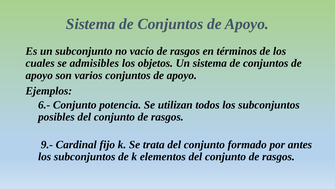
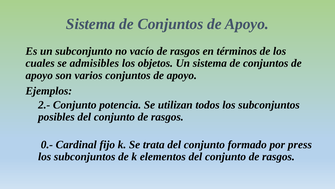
6.-: 6.- -> 2.- (44, 105)
9.-: 9.- -> 0.- (47, 144)
antes: antes -> press (300, 144)
